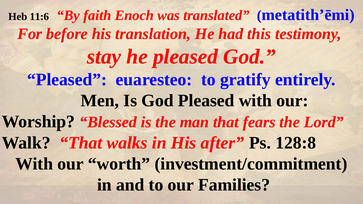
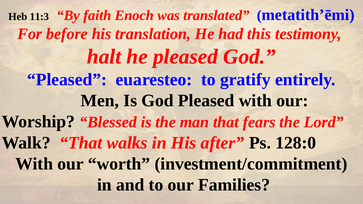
11:6: 11:6 -> 11:3 (39, 17)
stay: stay -> halt (104, 57)
128:8: 128:8 -> 128:0 (296, 143)
